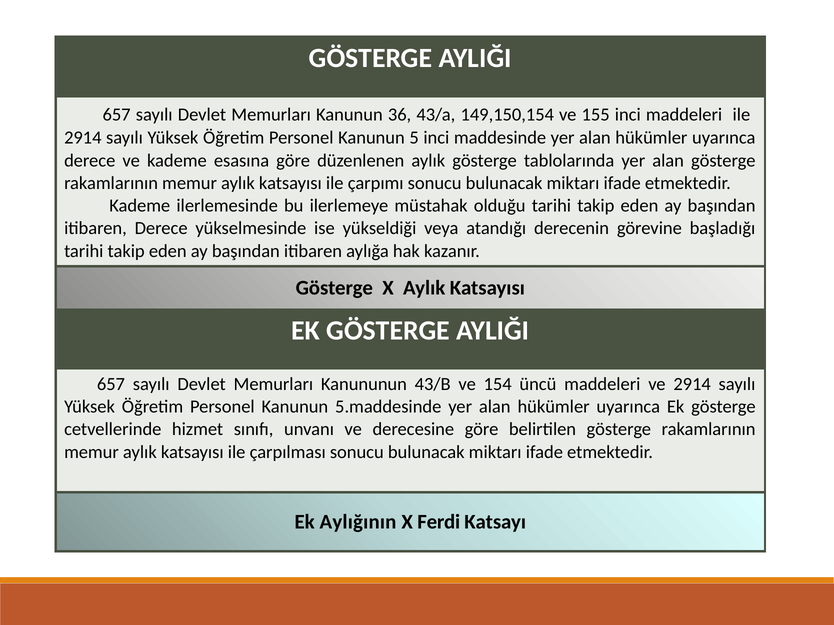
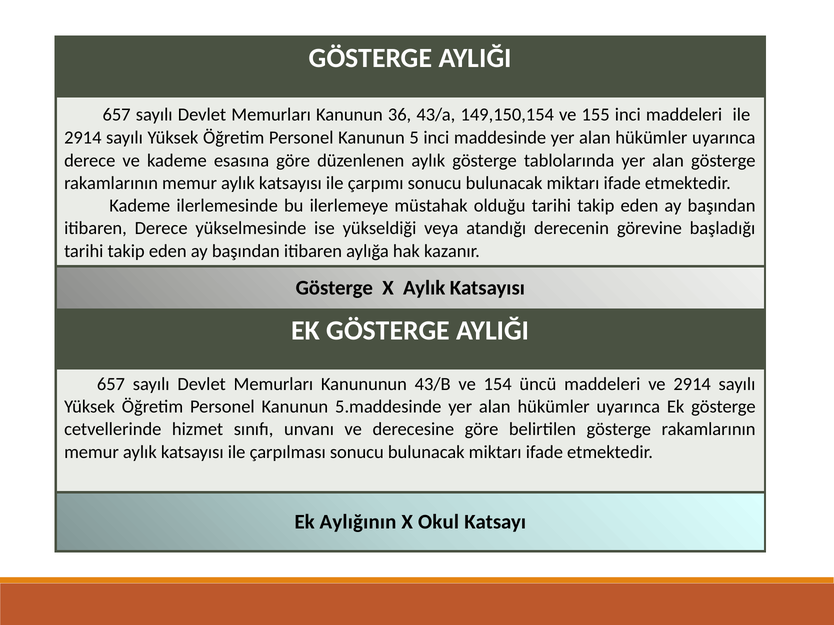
Ferdi: Ferdi -> Okul (439, 522)
